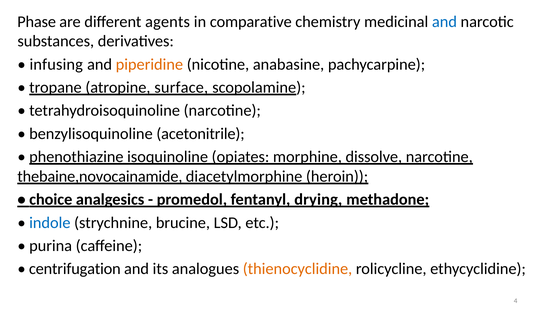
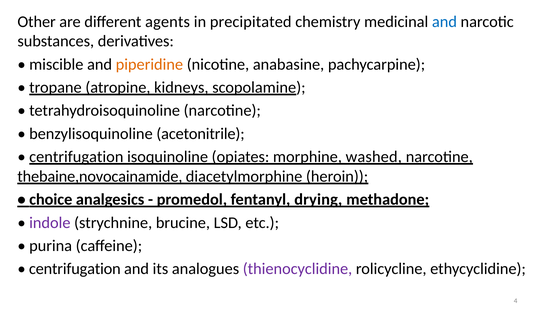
Phase: Phase -> Other (37, 22)
comparative: comparative -> precipitated (251, 22)
infusing: infusing -> miscible (56, 64)
surface: surface -> kidneys (181, 87)
phenothiazine: phenothiazine -> centrifugation (76, 157)
dissolve: dissolve -> washed (374, 157)
indole colour: blue -> purple (50, 223)
thienocyclidine colour: orange -> purple (298, 269)
